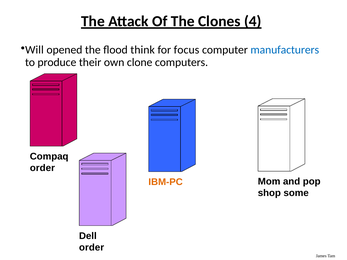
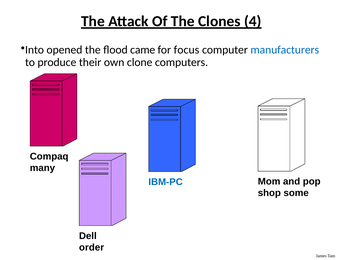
Will: Will -> Into (35, 50)
think: think -> came (143, 50)
order: order -> many (42, 168)
IBM-PC colour: orange -> blue (166, 182)
